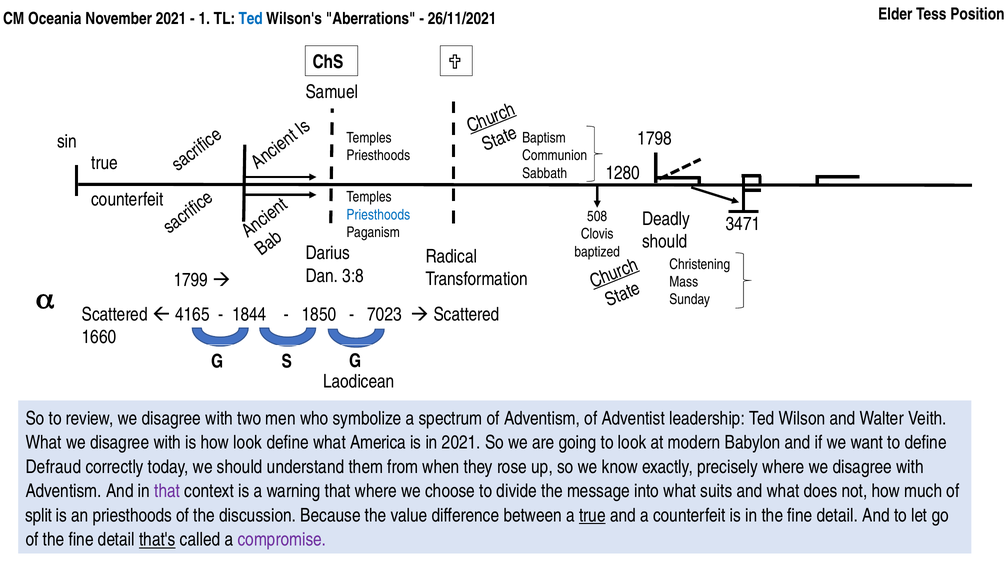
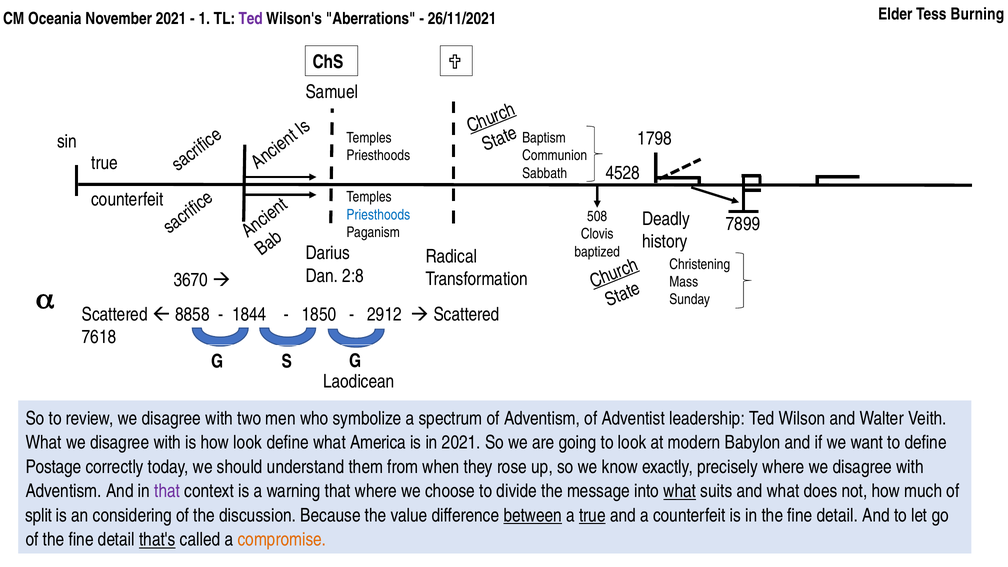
Ted colour: blue -> purple (251, 19)
Position: Position -> Burning (977, 14)
1280: 1280 -> 4528 (623, 173)
3471: 3471 -> 7899 (743, 224)
should: should -> history (665, 241)
3:8: 3:8 -> 2:8 (353, 276)
1799: 1799 -> 3670 (191, 280)
4165: 4165 -> 8858 (192, 314)
7023: 7023 -> 2912 (385, 314)
1660: 1660 -> 7618 (99, 337)
Defraud: Defraud -> Postage (54, 467)
what underline: none -> present (680, 491)
an priesthoods: priesthoods -> considering (132, 515)
between underline: none -> present (533, 515)
compromise colour: purple -> orange (282, 540)
